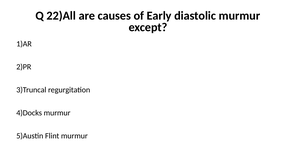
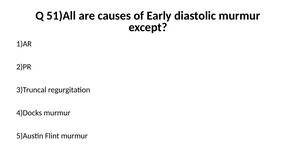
22)All: 22)All -> 51)All (61, 16)
